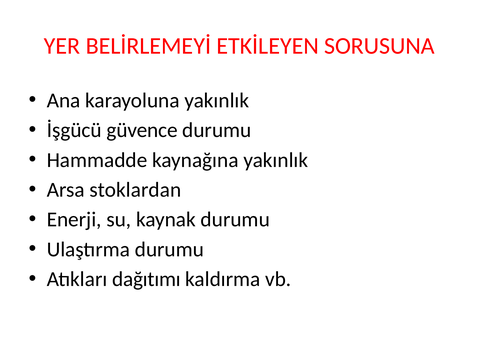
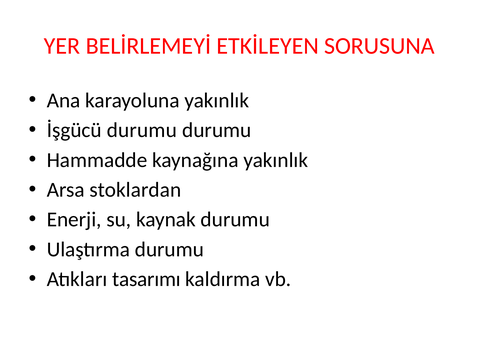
İşgücü güvence: güvence -> durumu (142, 130)
dağıtımı: dağıtımı -> tasarımı (146, 279)
